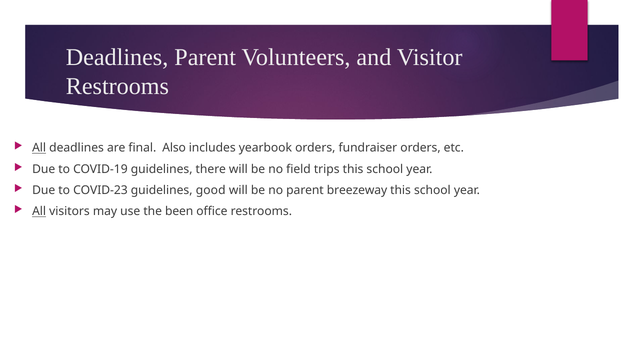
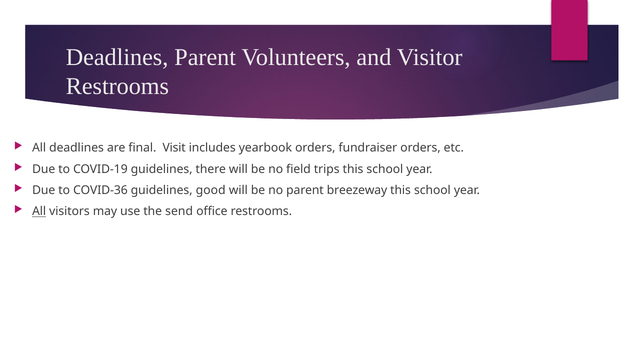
All underline: present -> none (39, 148)
Also: Also -> Visit (174, 148)
COVID-23: COVID-23 -> COVID-36 (100, 190)
been: been -> send (179, 212)
